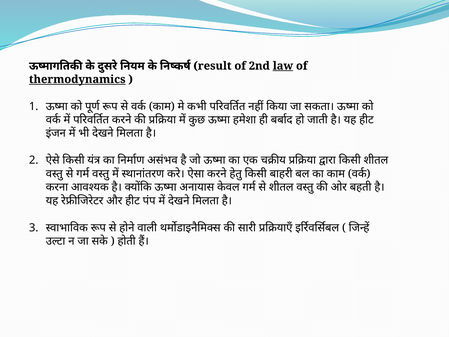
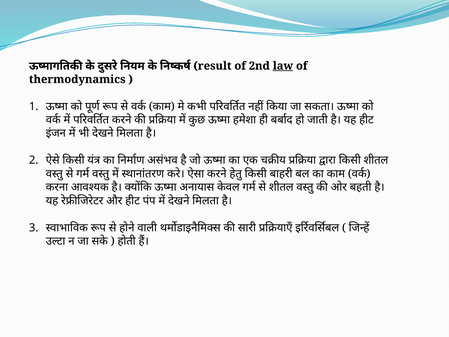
thermodynamics underline: present -> none (77, 79)
